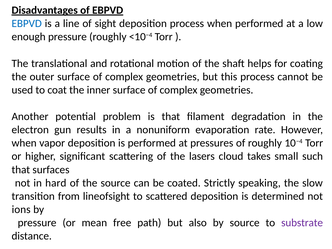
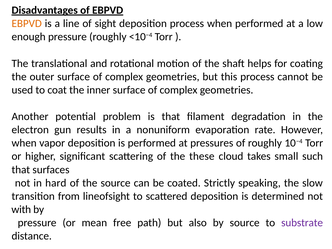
EBPVD colour: blue -> orange (27, 24)
lasers: lasers -> these (202, 156)
ions: ions -> with (21, 209)
